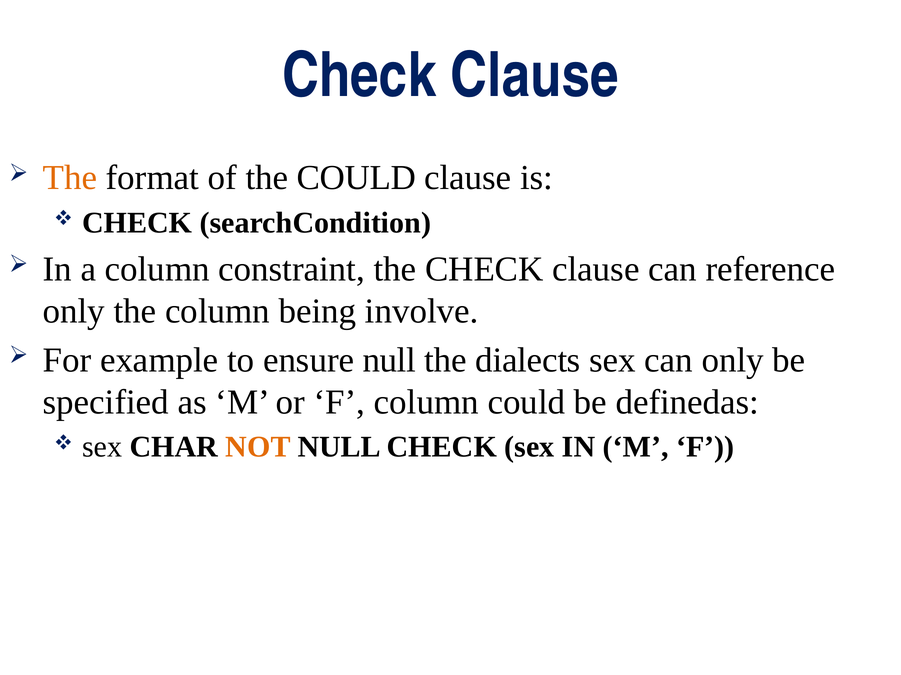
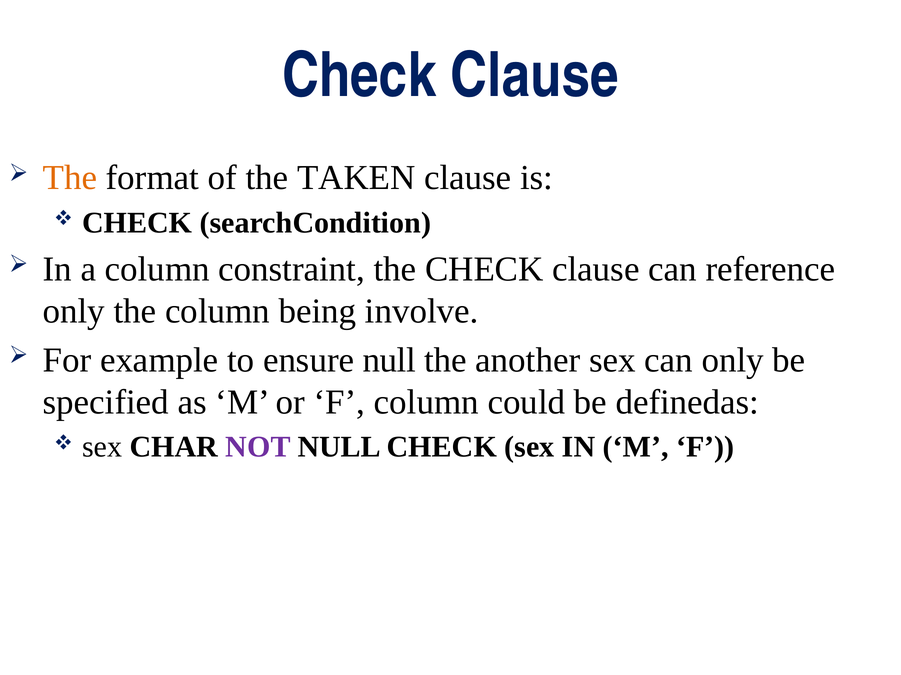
the COULD: COULD -> TAKEN (356, 178)
dialects: dialects -> another (528, 360)
NOT colour: orange -> purple (258, 447)
